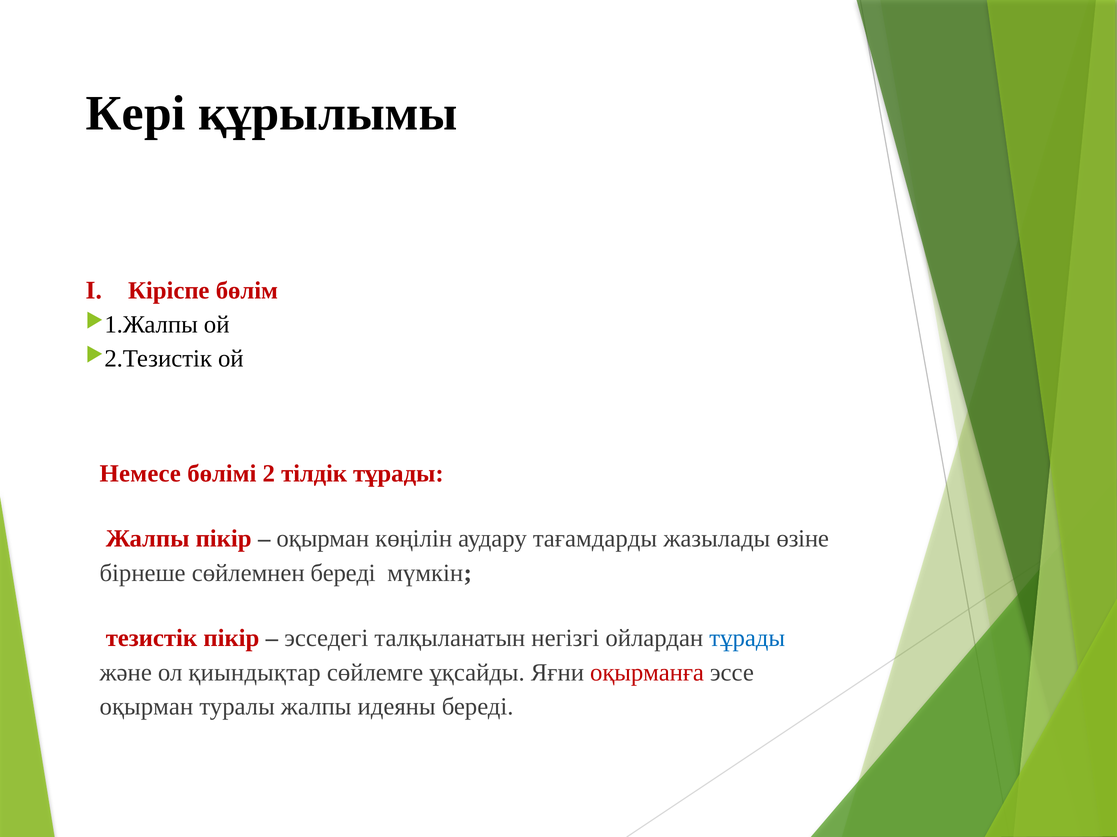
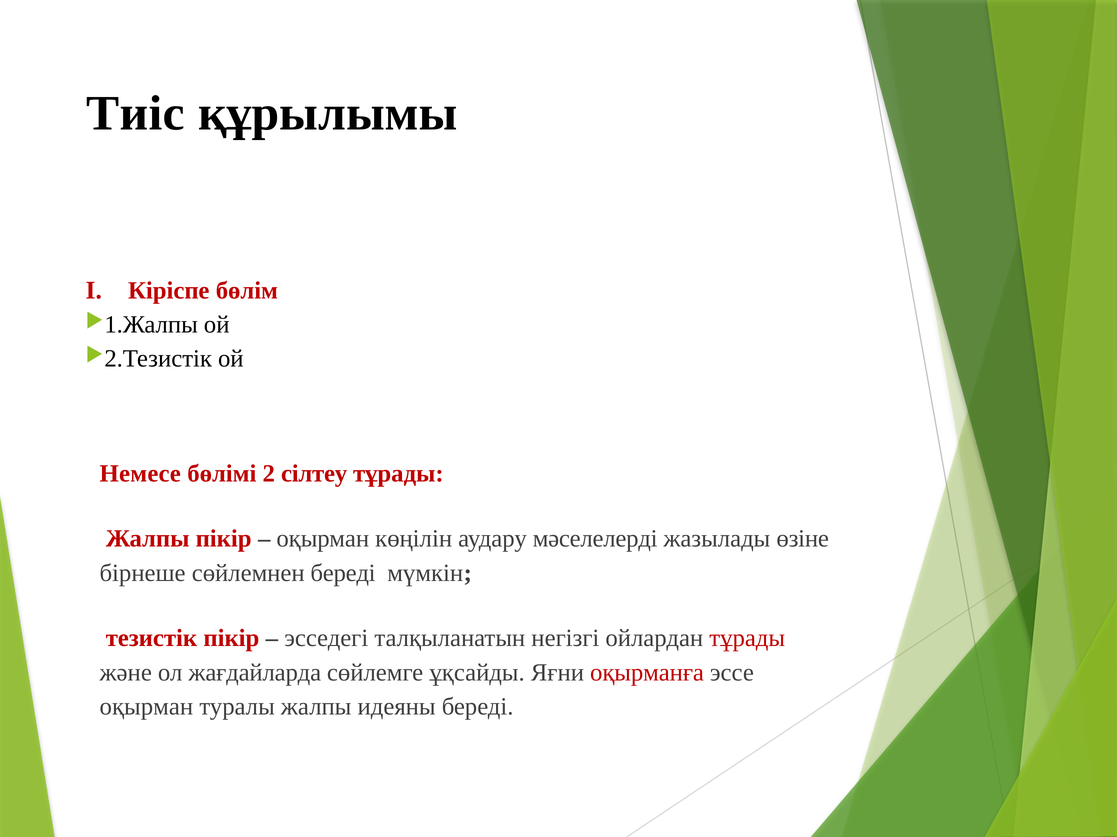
Кері: Кері -> Тиіс (136, 113)
тілдік: тілдік -> сілтеу (314, 474)
тағамдарды: тағамдарды -> мәселелерді (595, 539)
тұрады colour: blue -> red (747, 639)
қиындықтар: қиындықтар -> жағдайларда (255, 673)
